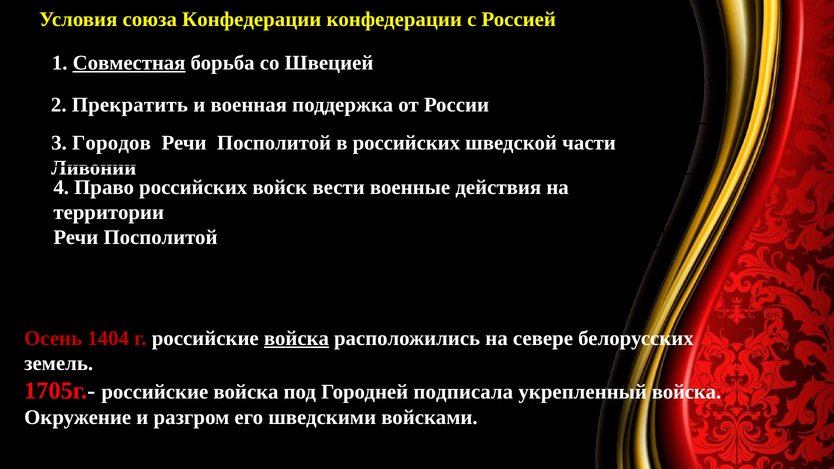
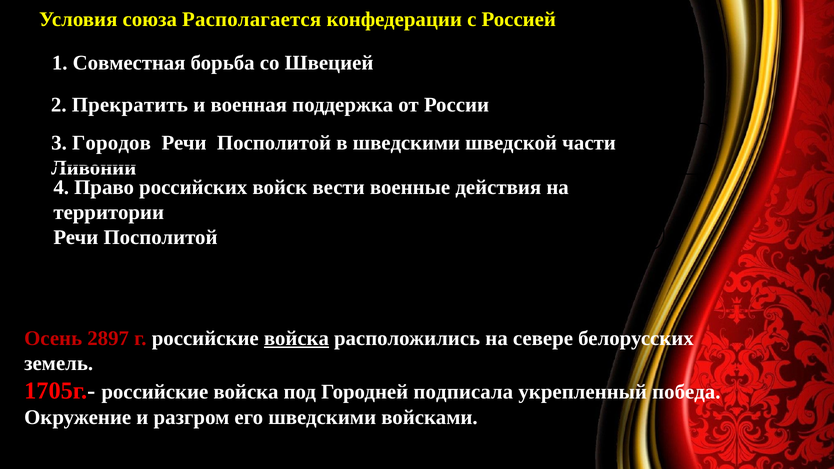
союза Конфедерации: Конфедерации -> Располагается (252, 19)
Совместная underline: present -> none (129, 63)
в российских: российских -> шведскими (406, 143)
1404: 1404 -> 2897 (108, 338)
укрепленный войска: войска -> победа (686, 392)
